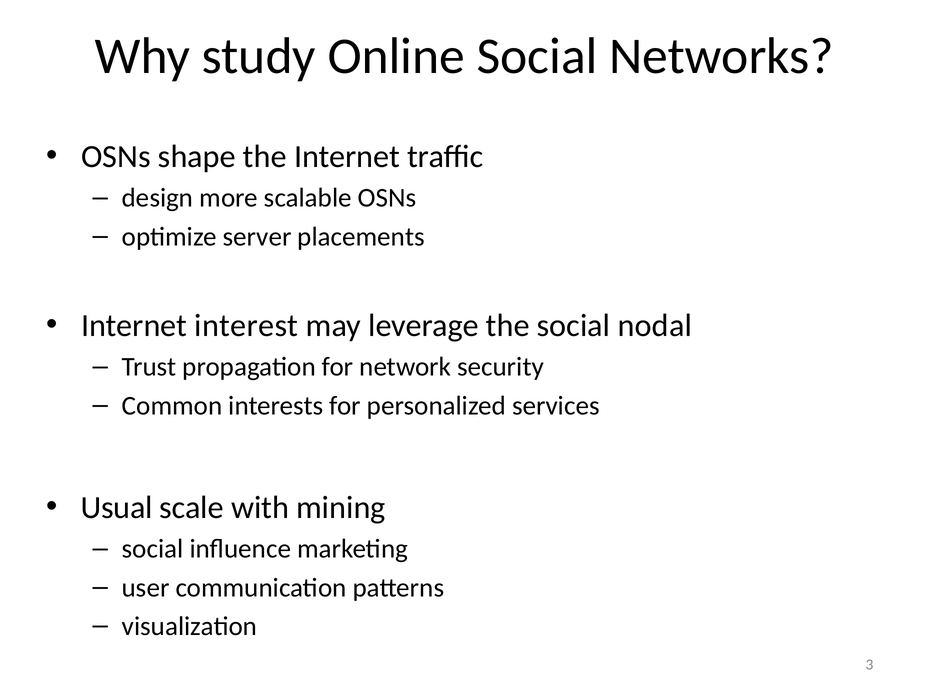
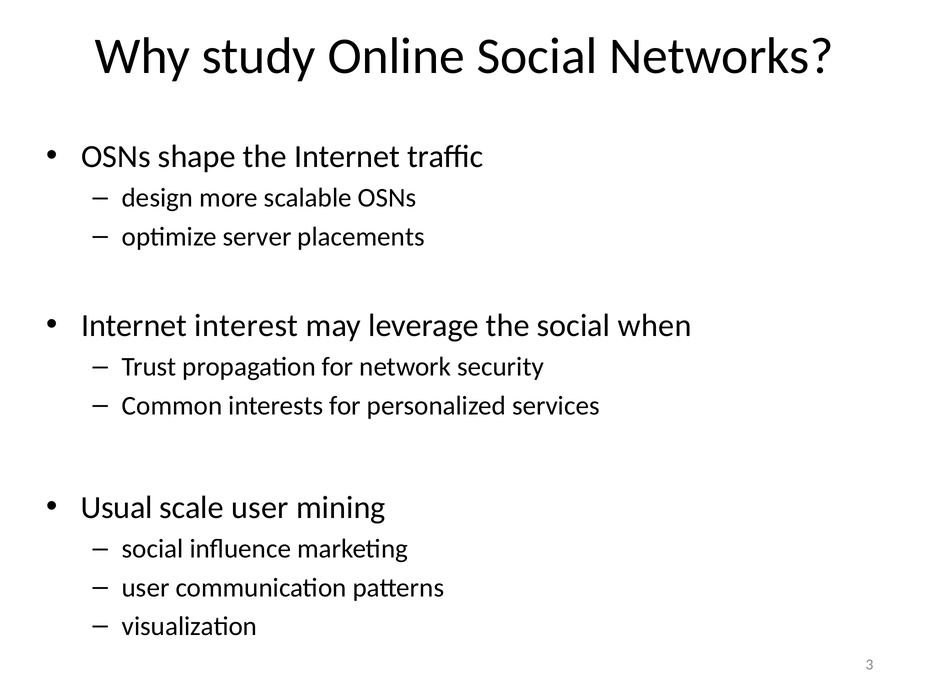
nodal: nodal -> when (655, 326)
scale with: with -> user (260, 508)
